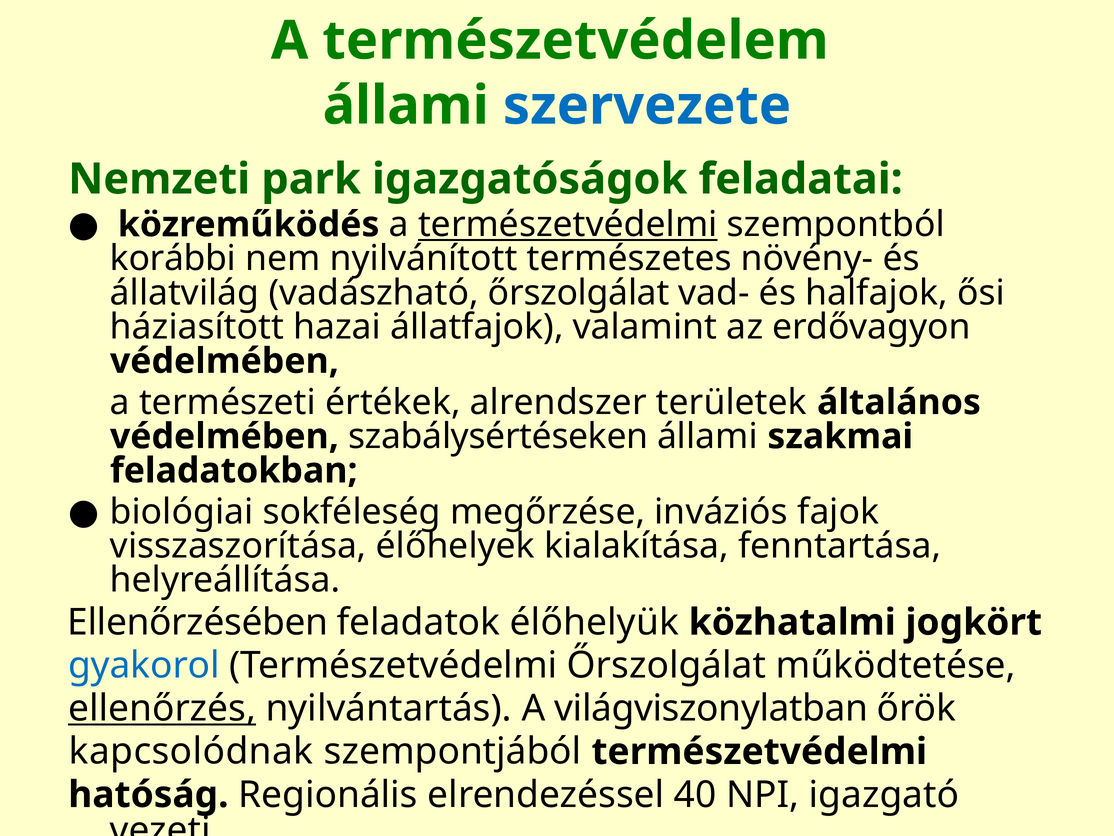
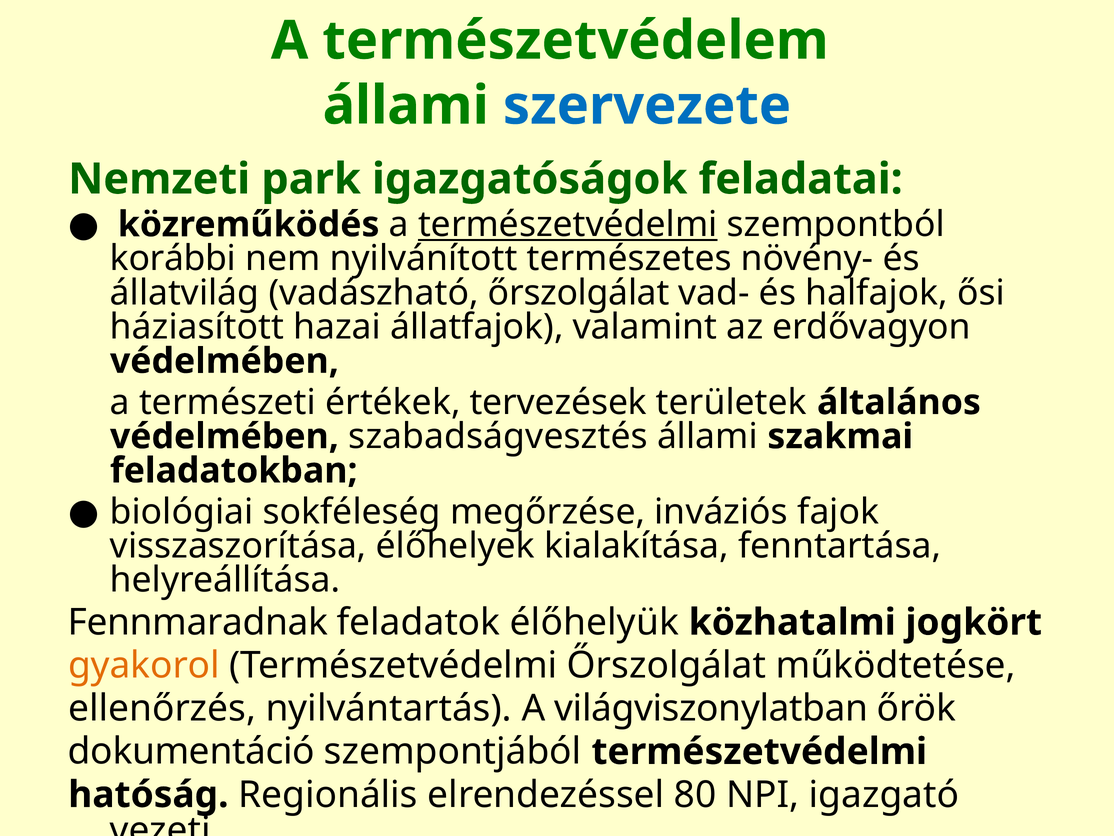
alrendszer: alrendszer -> tervezések (558, 402)
szabálysértéseken: szabálysértéseken -> szabadságvesztés (498, 436)
Ellenőrzésében: Ellenőrzésében -> Fennmaradnak (198, 622)
gyakorol colour: blue -> orange (144, 665)
ellenőrzés underline: present -> none (162, 708)
kapcsolódnak: kapcsolódnak -> dokumentáció (191, 751)
40: 40 -> 80 (695, 794)
